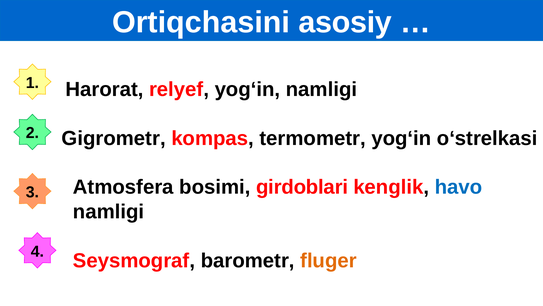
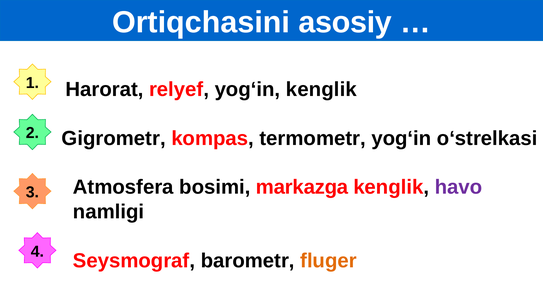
yog‘in namligi: namligi -> kenglik (321, 89)
girdoblari: girdoblari -> markazga (302, 187)
havo colour: blue -> purple (459, 187)
